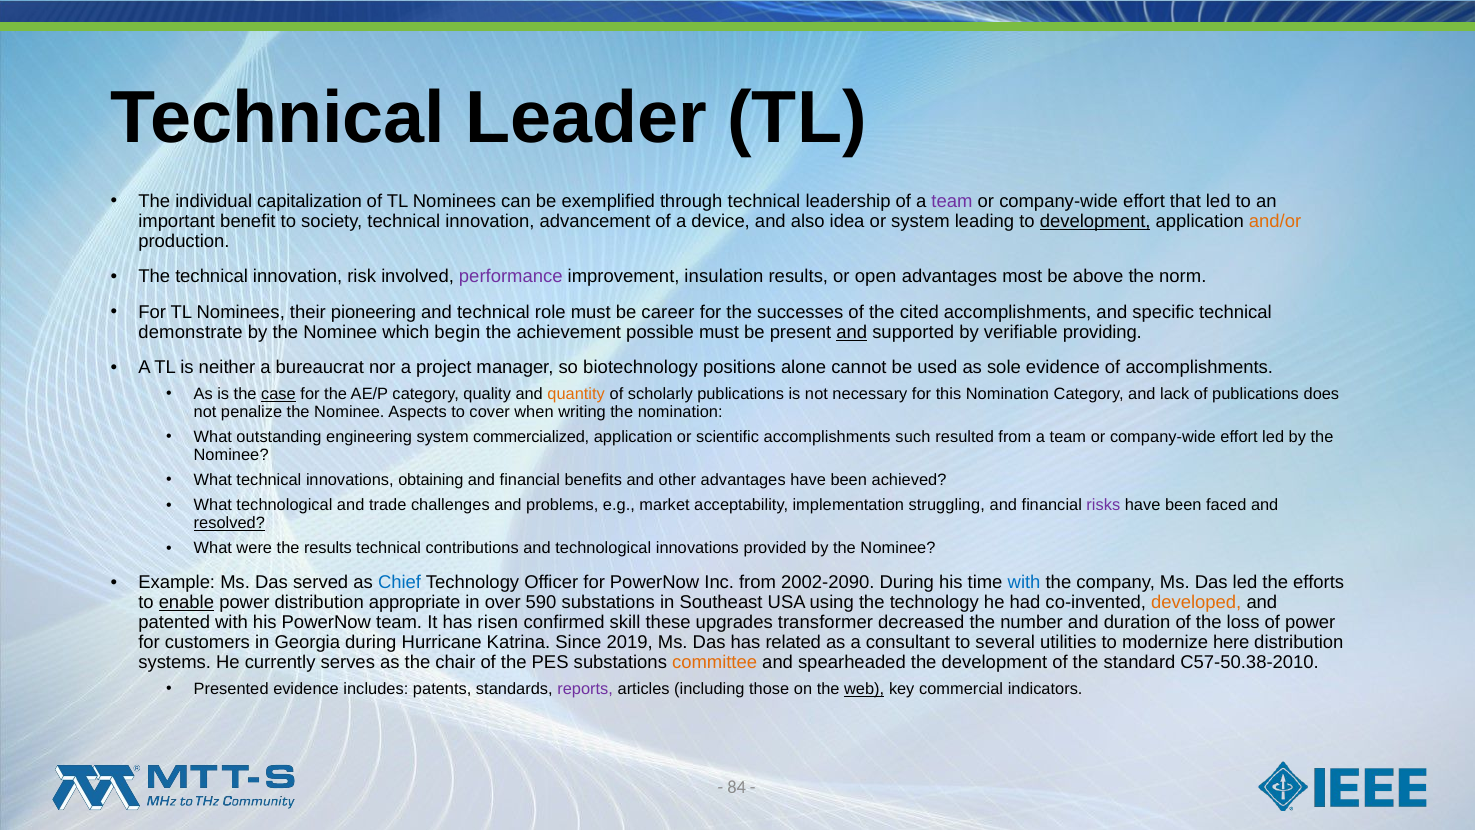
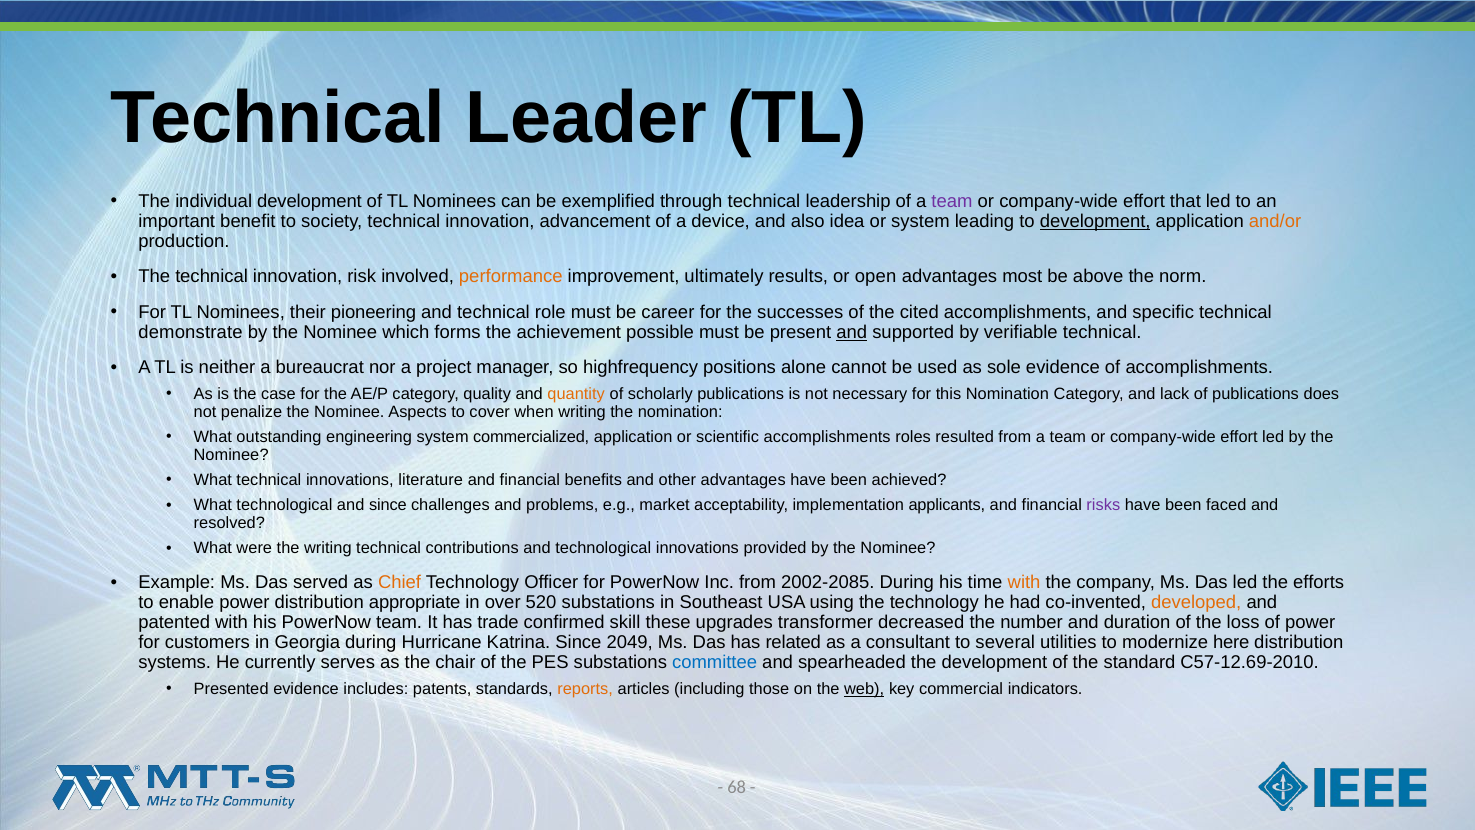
individual capitalization: capitalization -> development (309, 201)
performance colour: purple -> orange (511, 277)
insulation: insulation -> ultimately (724, 277)
begin: begin -> forms (458, 332)
verifiable providing: providing -> technical (1102, 332)
biotechnology: biotechnology -> highfrequency (641, 367)
case underline: present -> none (278, 394)
such: such -> roles (913, 437)
obtaining: obtaining -> literature (431, 480)
and trade: trade -> since (388, 505)
struggling: struggling -> applicants (947, 505)
resolved underline: present -> none (229, 523)
the results: results -> writing (328, 548)
Chief colour: blue -> orange (400, 582)
2002-2090: 2002-2090 -> 2002-2085 (828, 582)
with colour: blue -> orange (1024, 582)
enable underline: present -> none (186, 602)
590: 590 -> 520 (541, 602)
risen: risen -> trade (498, 622)
2019: 2019 -> 2049 (630, 642)
committee colour: orange -> blue (715, 662)
C57-50.38-2010: C57-50.38-2010 -> C57-12.69-2010 (1250, 662)
reports colour: purple -> orange (585, 689)
84: 84 -> 68 (737, 787)
